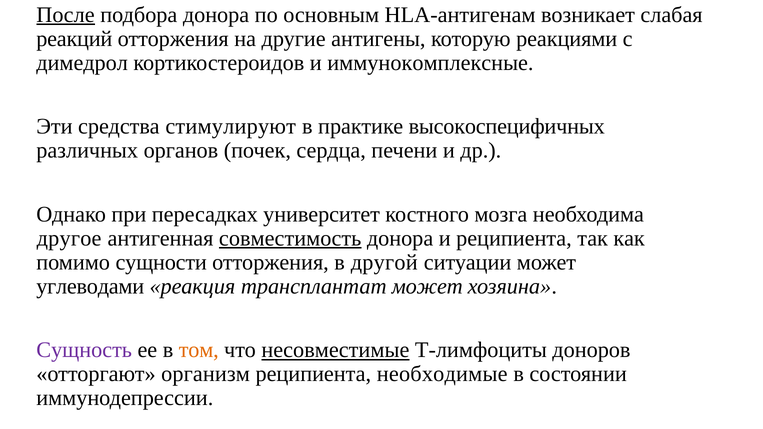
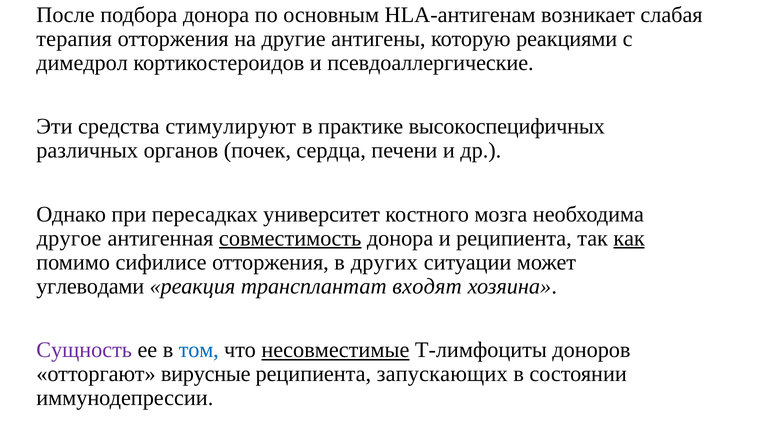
После underline: present -> none (66, 15)
реакций: реакций -> терапия (74, 39)
иммунокомплексные: иммунокомплексные -> псевдоаллергические (430, 63)
как underline: none -> present (629, 238)
сущности: сущности -> сифилисе (161, 262)
другой: другой -> других (384, 262)
трансплантат может: может -> входят (427, 286)
том colour: orange -> blue (199, 350)
организм: организм -> вирусные (206, 374)
необходимые: необходимые -> запускающих (442, 374)
